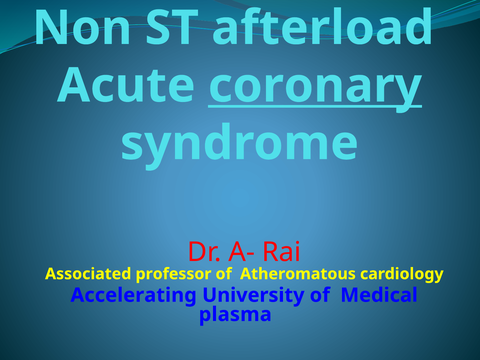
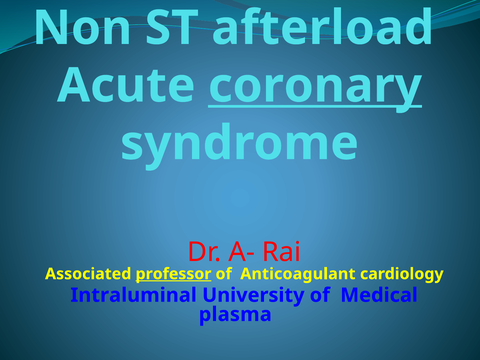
professor underline: none -> present (173, 274)
Atheromatous: Atheromatous -> Anticoagulant (298, 274)
Accelerating: Accelerating -> Intraluminal (134, 295)
